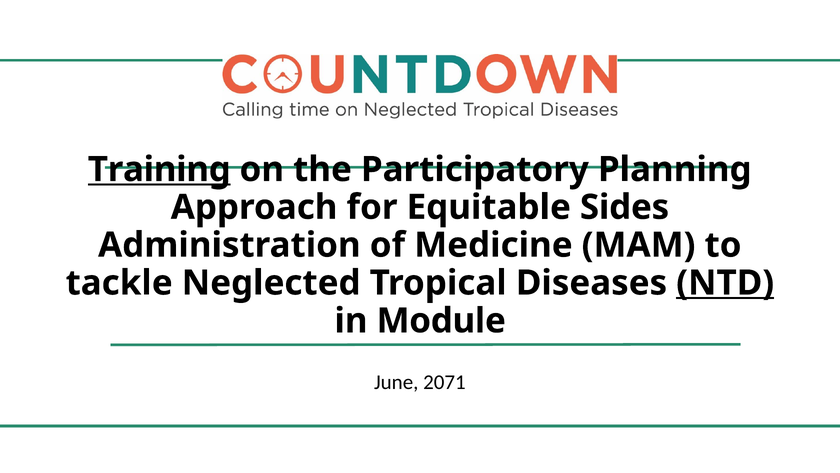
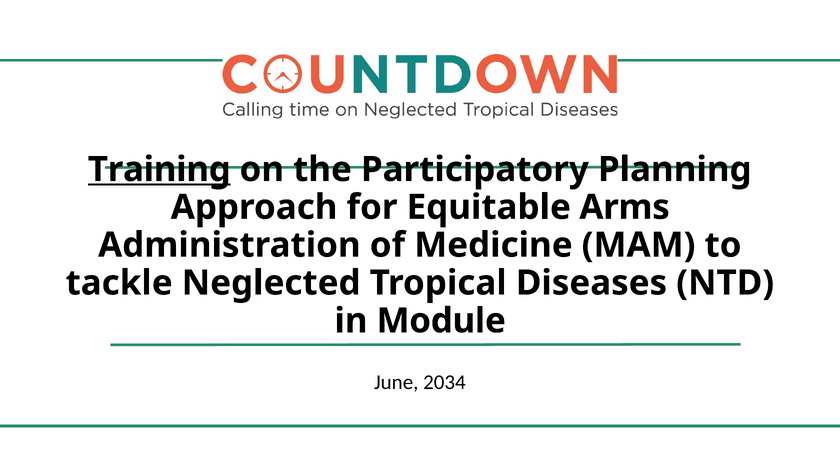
Sides: Sides -> Arms (625, 207)
NTD underline: present -> none (725, 283)
2071: 2071 -> 2034 (444, 382)
